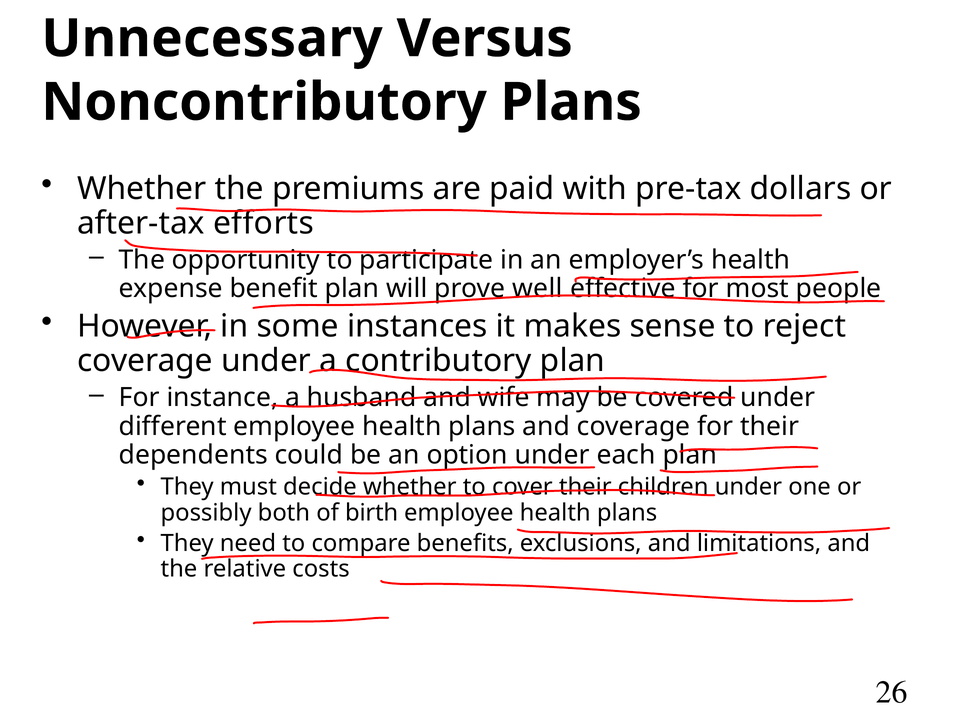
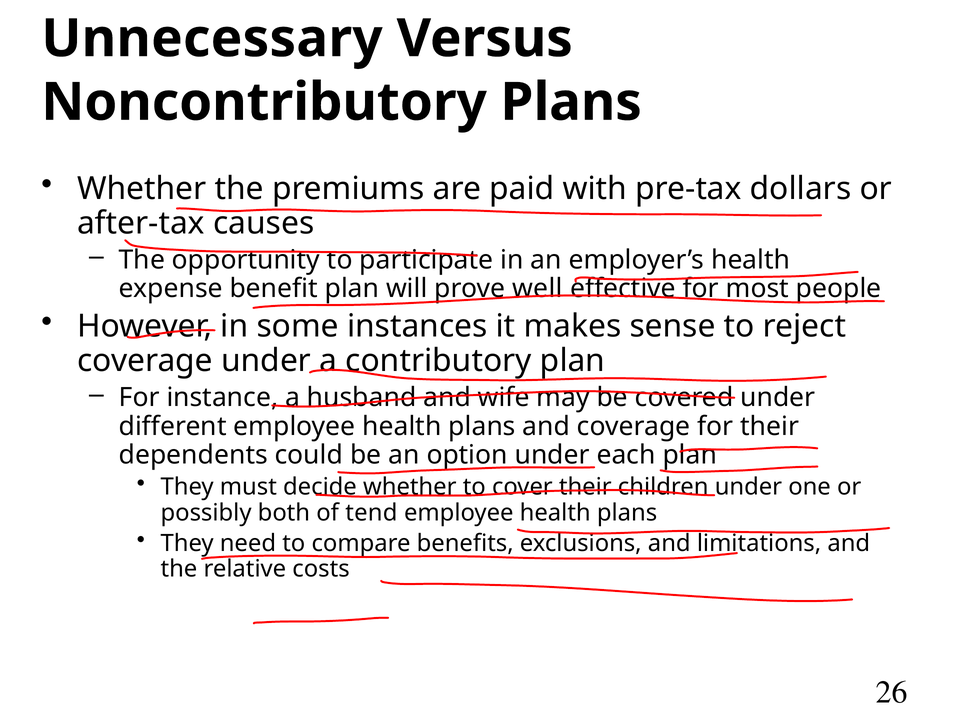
efforts: efforts -> causes (264, 223)
birth: birth -> tend (371, 512)
